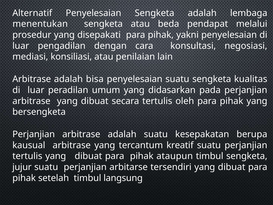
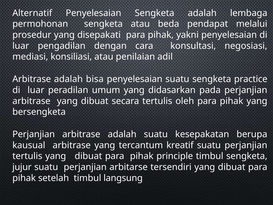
menentukan: menentukan -> permohonan (40, 24)
lain: lain -> adil (165, 57)
kualitas: kualitas -> practice (251, 79)
ataupun: ataupun -> principle (175, 156)
